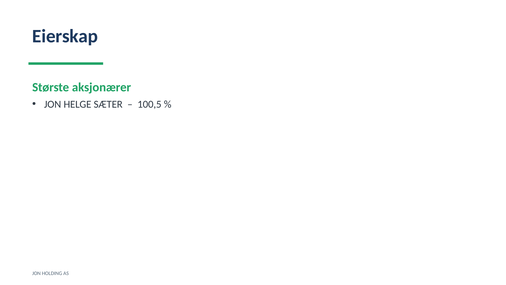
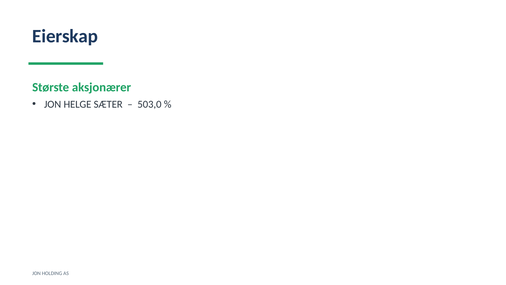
100,5: 100,5 -> 503,0 (149, 104)
